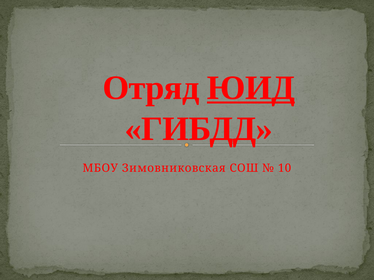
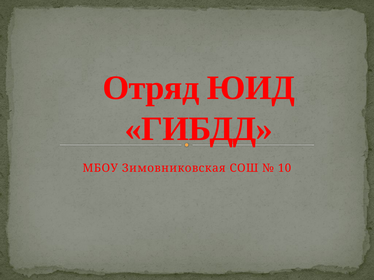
ЮИД underline: present -> none (251, 88)
